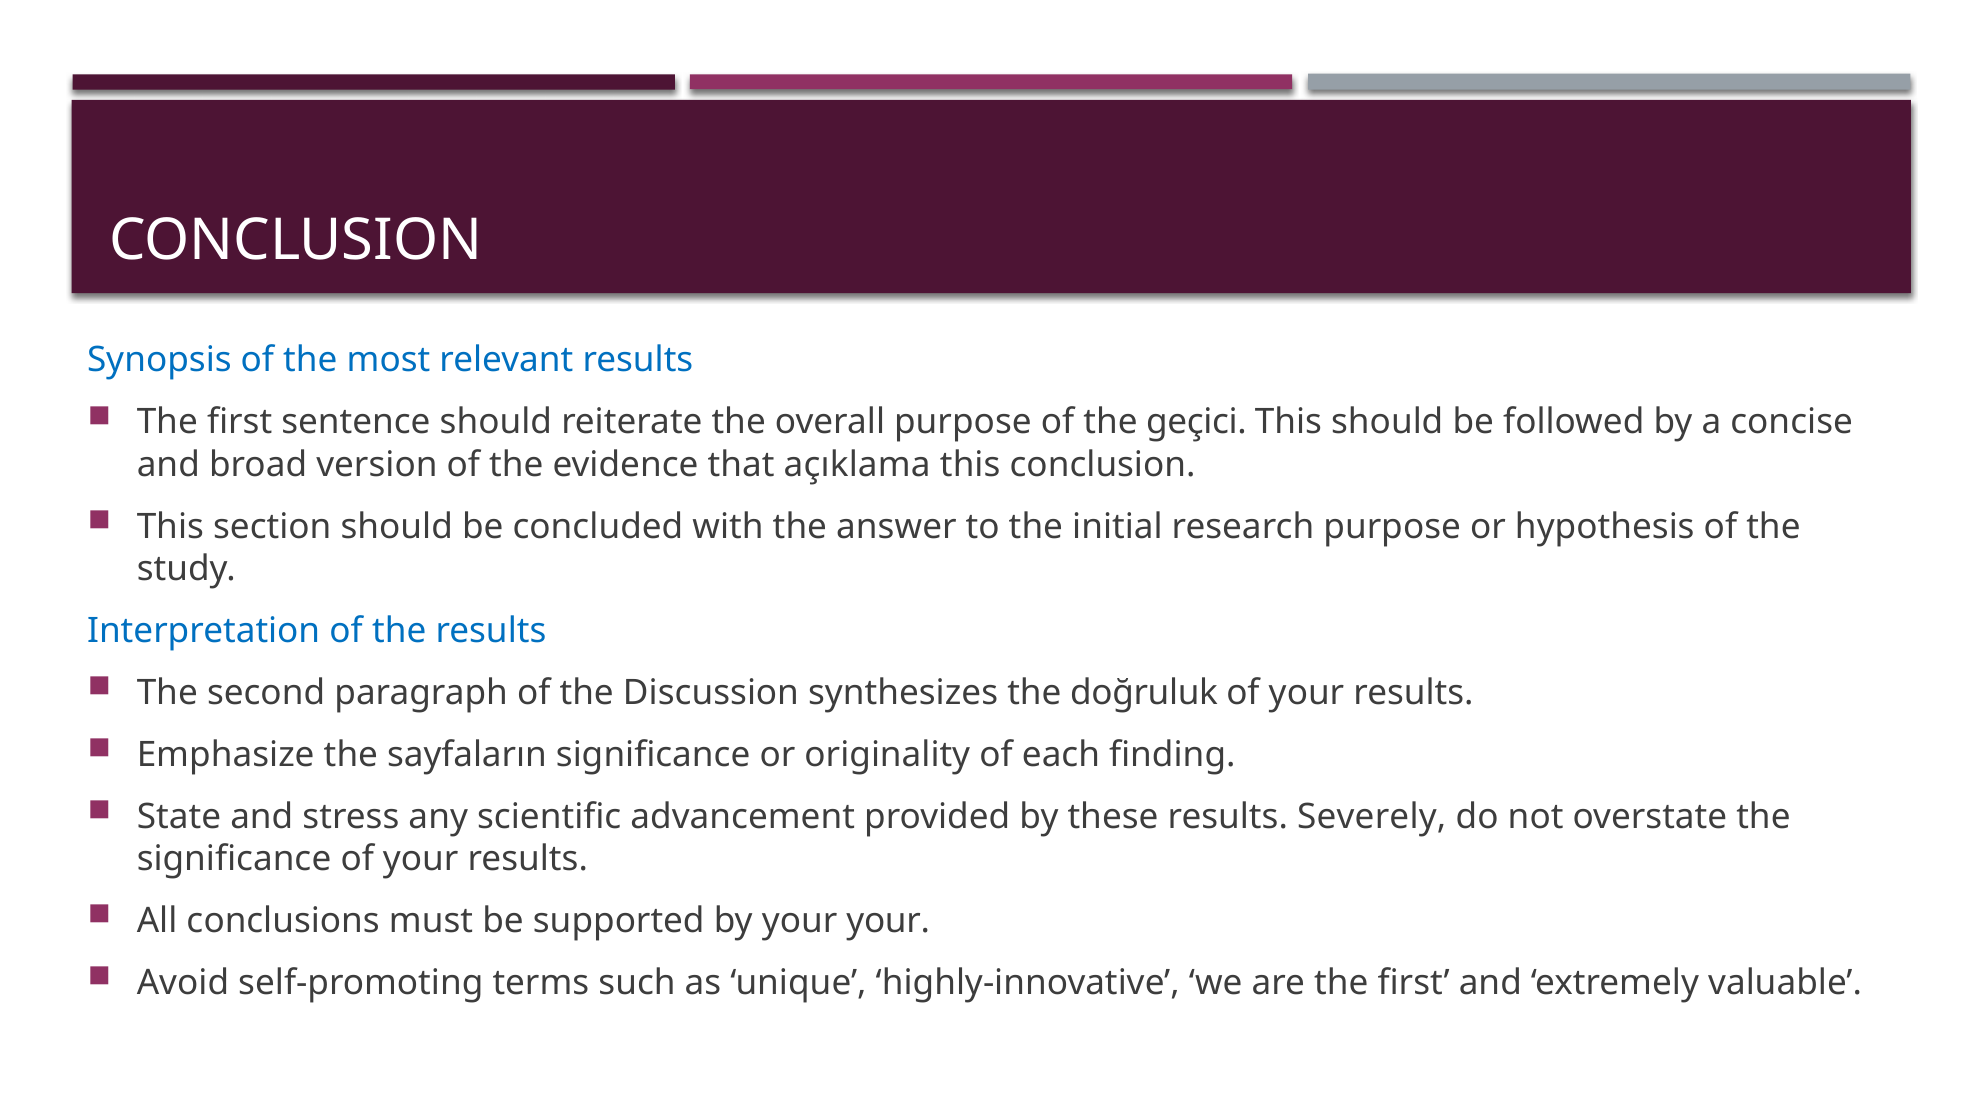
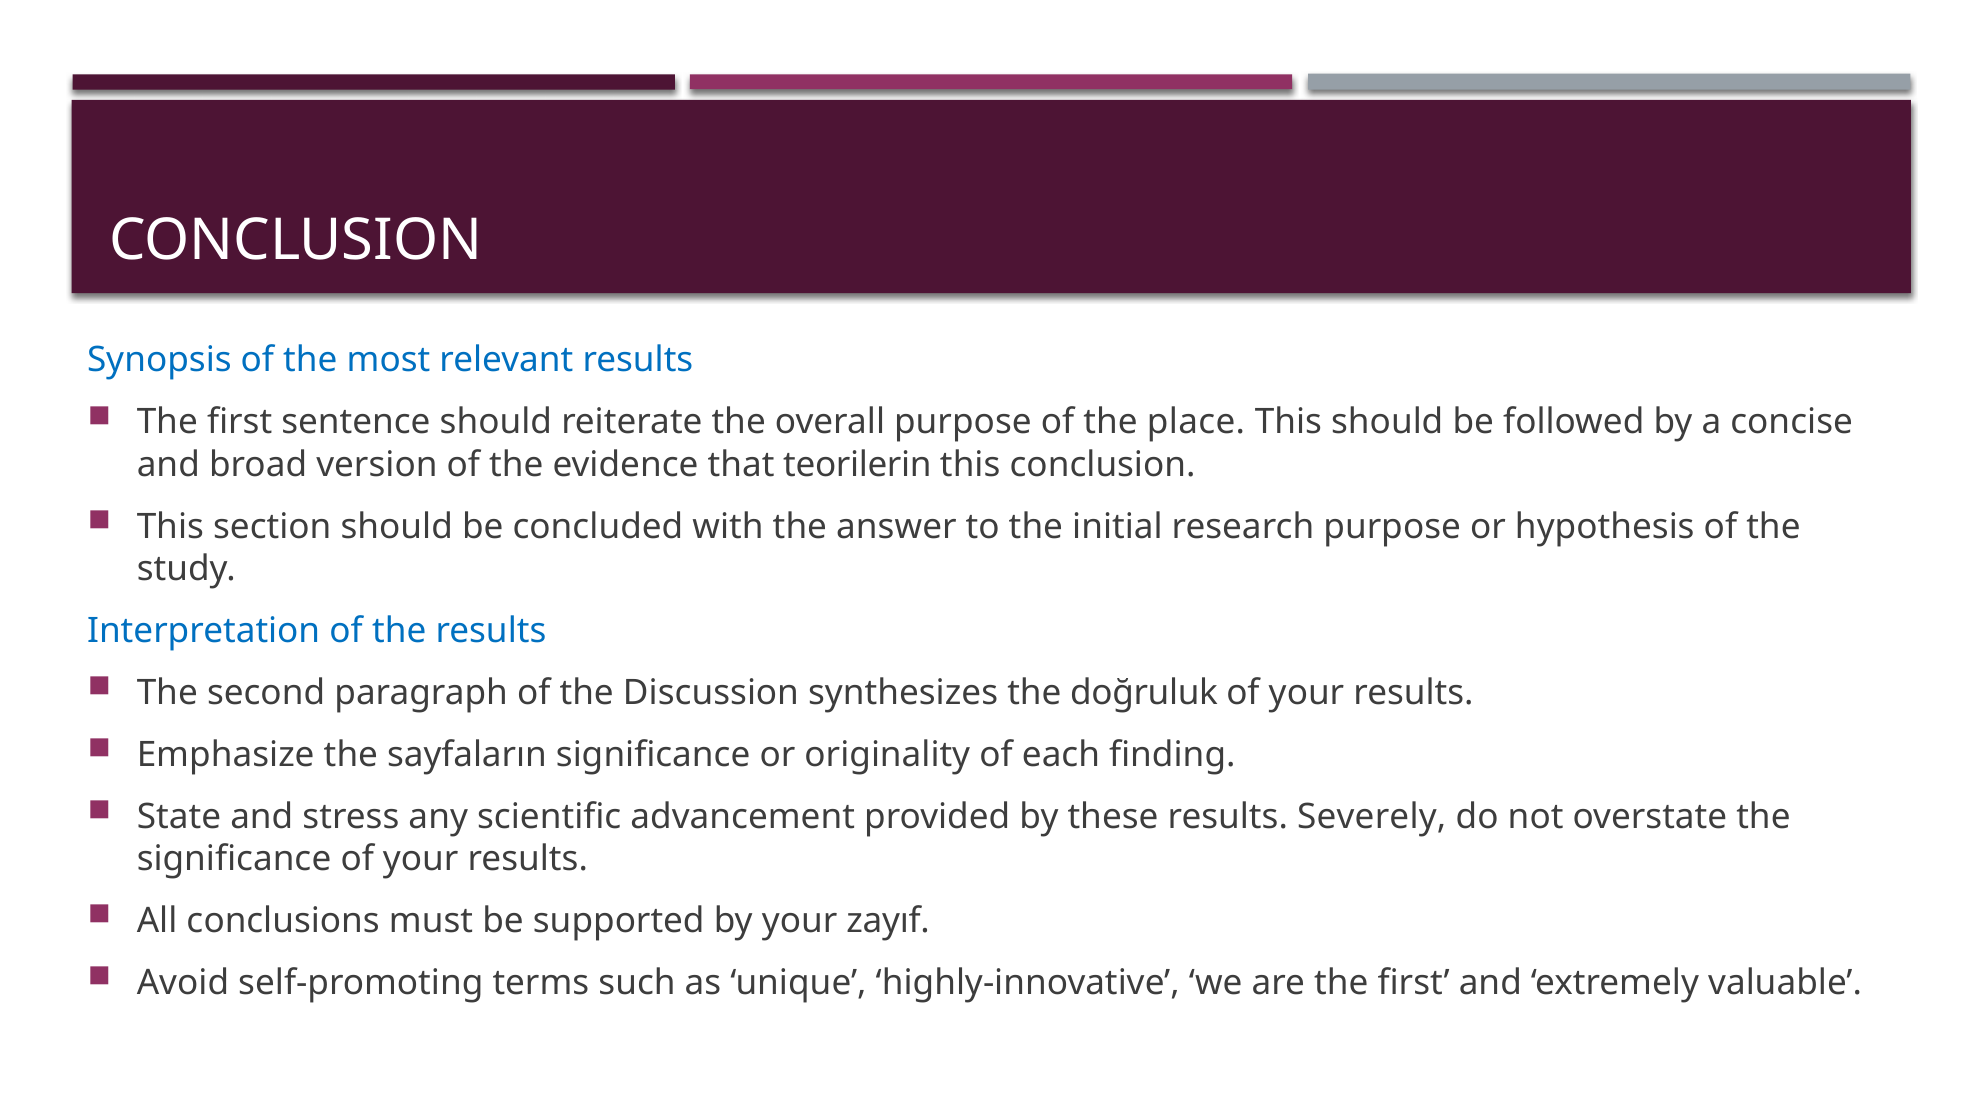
geçici: geçici -> place (1196, 422)
açıklama: açıklama -> teorilerin (857, 465)
your your: your -> zayıf (888, 921)
